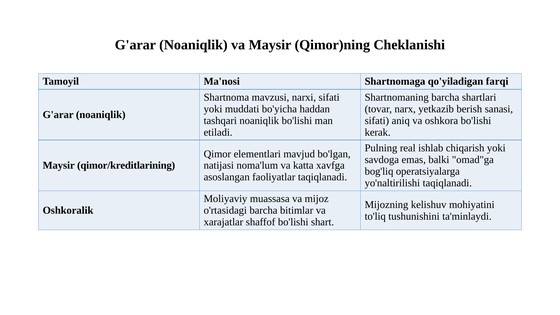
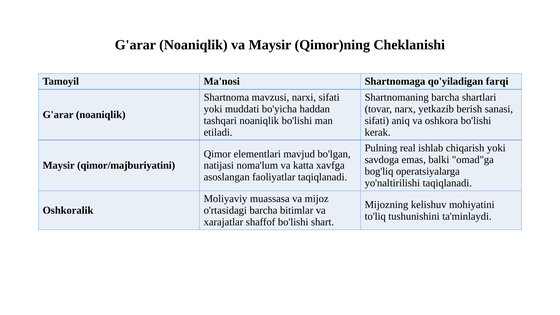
qimor/kreditlarining: qimor/kreditlarining -> qimor/majburiyatini (126, 166)
